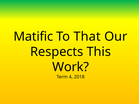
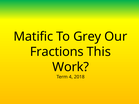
That: That -> Grey (87, 37)
Respects: Respects -> Fractions (57, 52)
